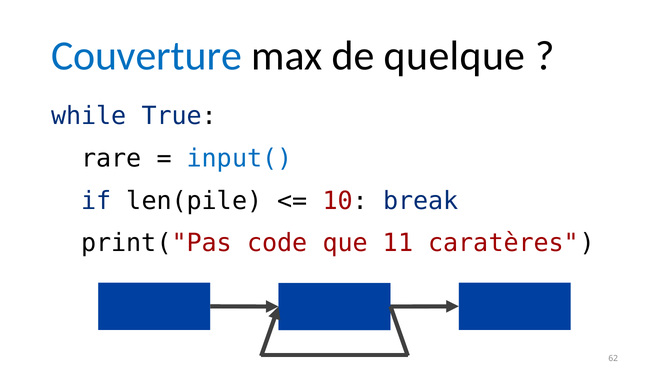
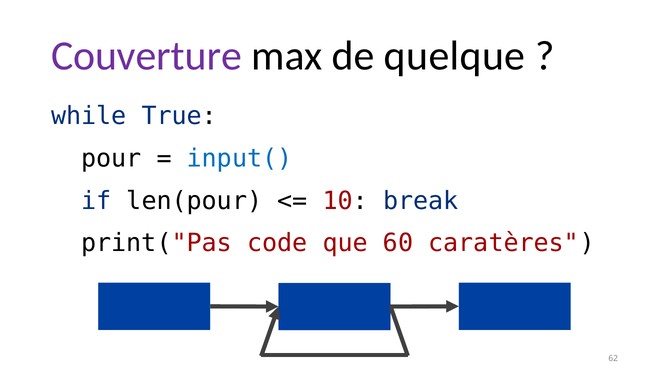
Couverture colour: blue -> purple (146, 56)
rare: rare -> pour (111, 159)
len(pile: len(pile -> len(pour (194, 201)
11: 11 -> 60 (398, 243)
